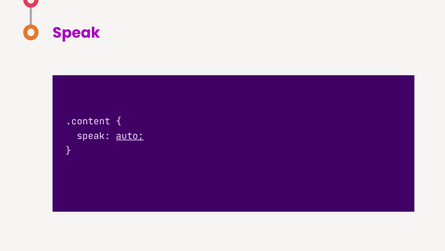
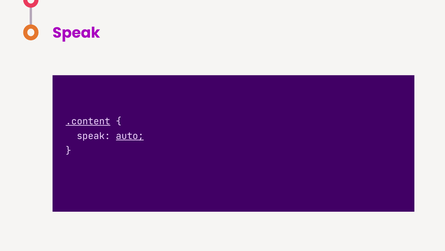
.content underline: none -> present (88, 121)
